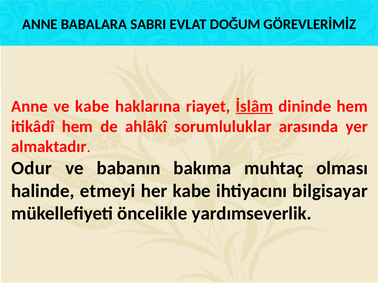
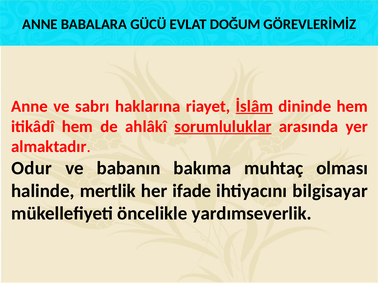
SABRI: SABRI -> GÜCÜ (148, 24)
ve kabe: kabe -> sabrı (92, 107)
sorumluluklar underline: none -> present (223, 127)
etmeyi: etmeyi -> mertlik (108, 191)
her kabe: kabe -> ifade (192, 191)
